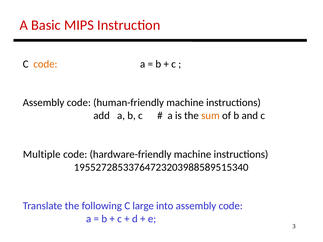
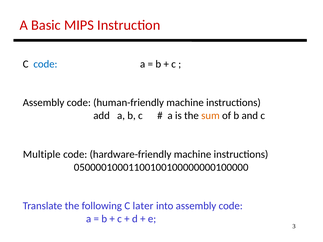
code colour: orange -> blue (45, 64)
19552728533764723203988589515340: 19552728533764723203988589515340 -> 05000010001100100100000000100000 (161, 167)
large: large -> later (143, 206)
